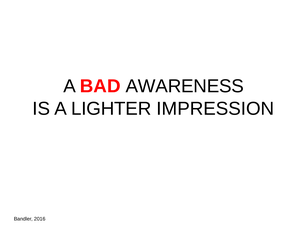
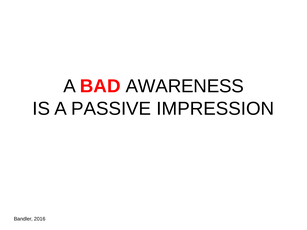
LIGHTER: LIGHTER -> PASSIVE (111, 109)
